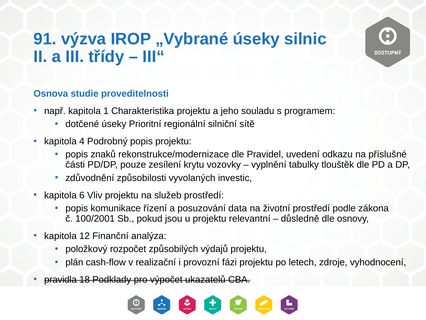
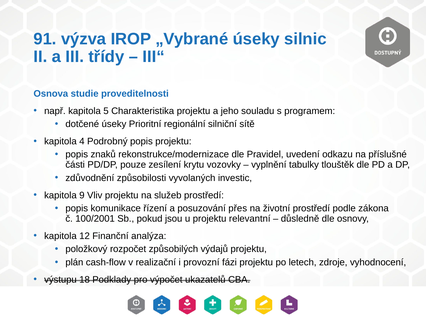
1: 1 -> 5 (106, 111)
6: 6 -> 9 (82, 195)
data: data -> přes (238, 208)
pravidla: pravidla -> výstupu (60, 279)
